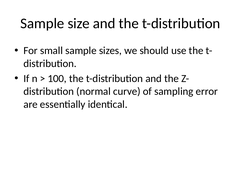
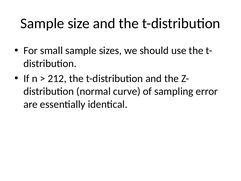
100: 100 -> 212 (57, 78)
